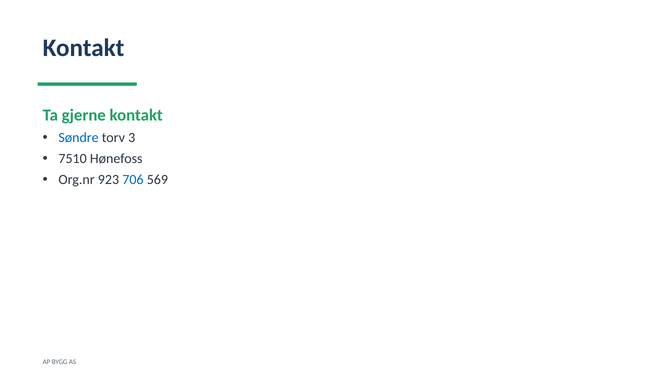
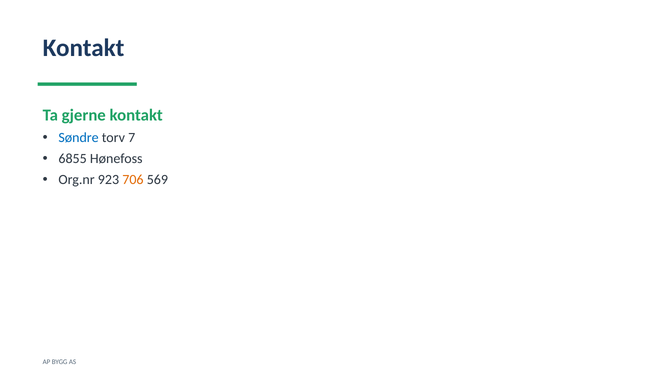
3: 3 -> 7 (132, 138)
7510: 7510 -> 6855 (73, 159)
706 colour: blue -> orange (133, 180)
